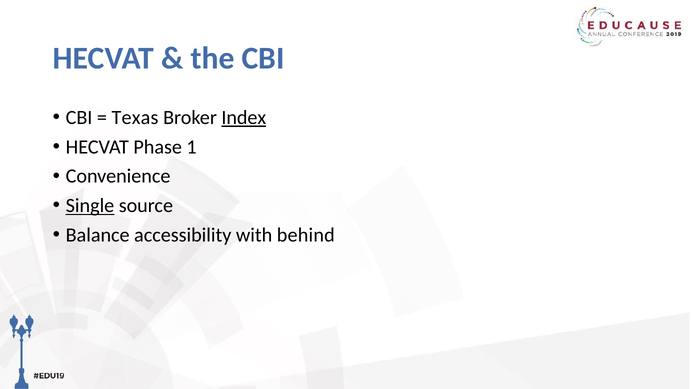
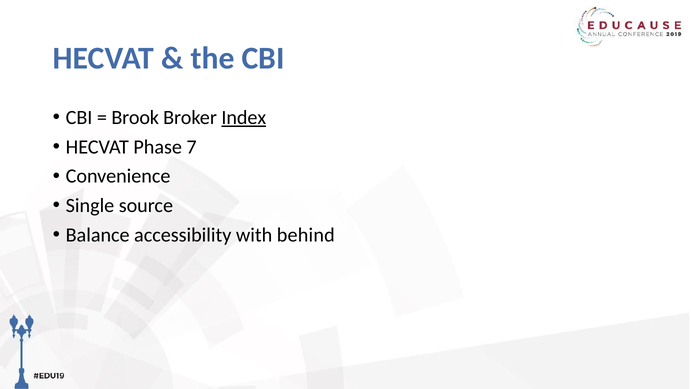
Texas: Texas -> Brook (135, 117)
1: 1 -> 7 (192, 147)
Single underline: present -> none (90, 206)
